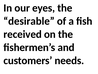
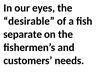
received: received -> separate (23, 34)
